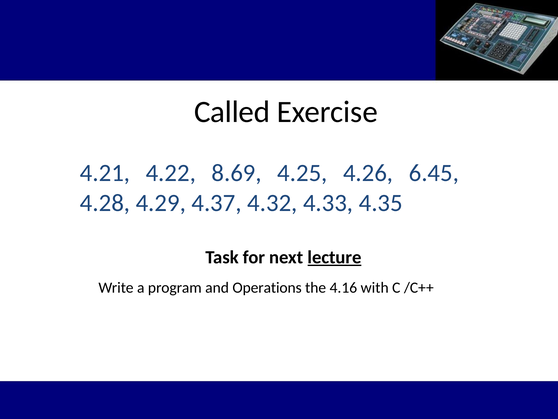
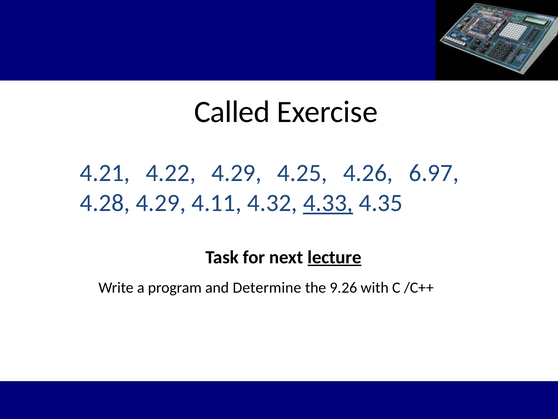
4.22 8.69: 8.69 -> 4.29 (237, 173)
6.45: 6.45 -> 6.97 (434, 173)
4.37: 4.37 -> 4.11 (217, 203)
4.33 underline: none -> present (328, 203)
Operations: Operations -> Determine (267, 287)
4.16: 4.16 -> 9.26 (343, 287)
